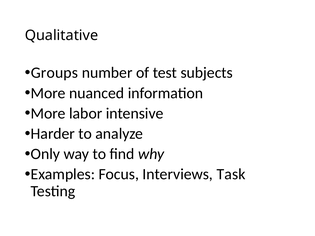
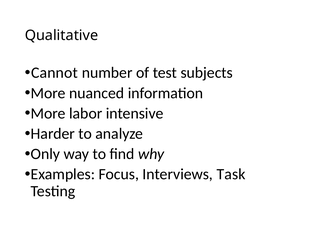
Groups: Groups -> Cannot (54, 73)
